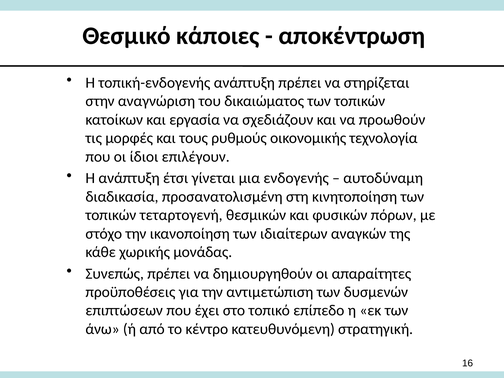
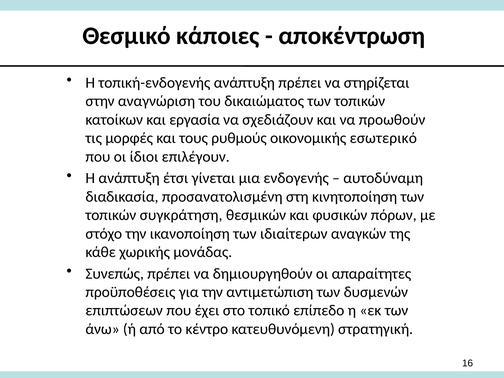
τεχνολογία: τεχνολογία -> εσωτερικό (383, 138)
τεταρτογενή: τεταρτογενή -> συγκράτηση (181, 215)
